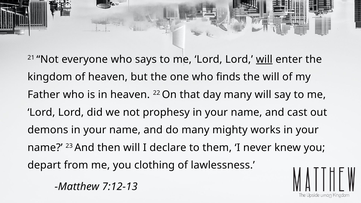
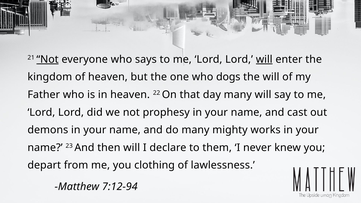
Not underline: none -> present (47, 59)
finds: finds -> dogs (228, 77)
7:12-13: 7:12-13 -> 7:12-94 (120, 187)
